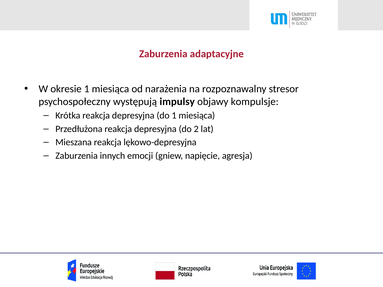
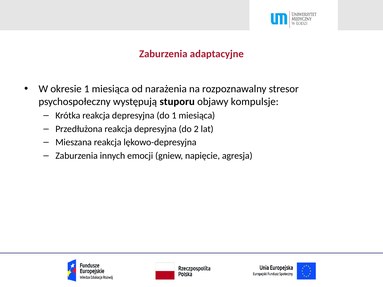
impulsy: impulsy -> stuporu (177, 102)
